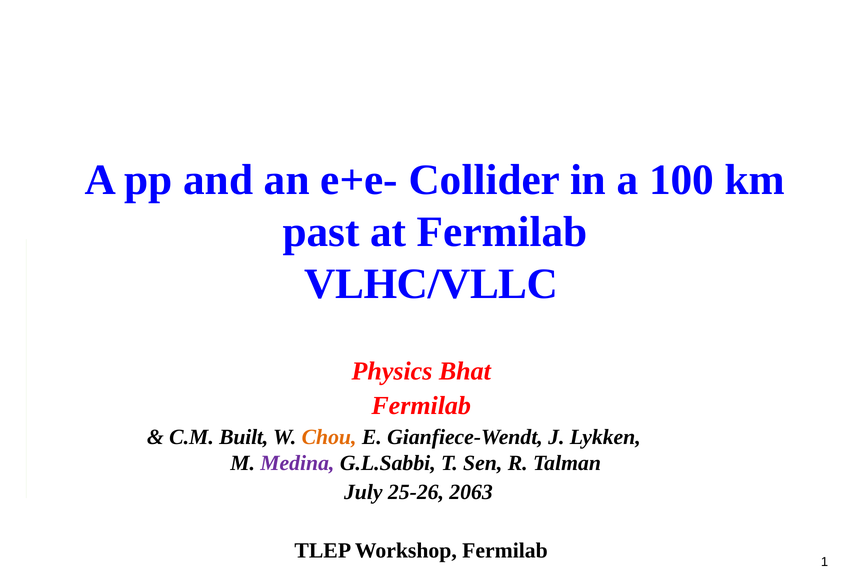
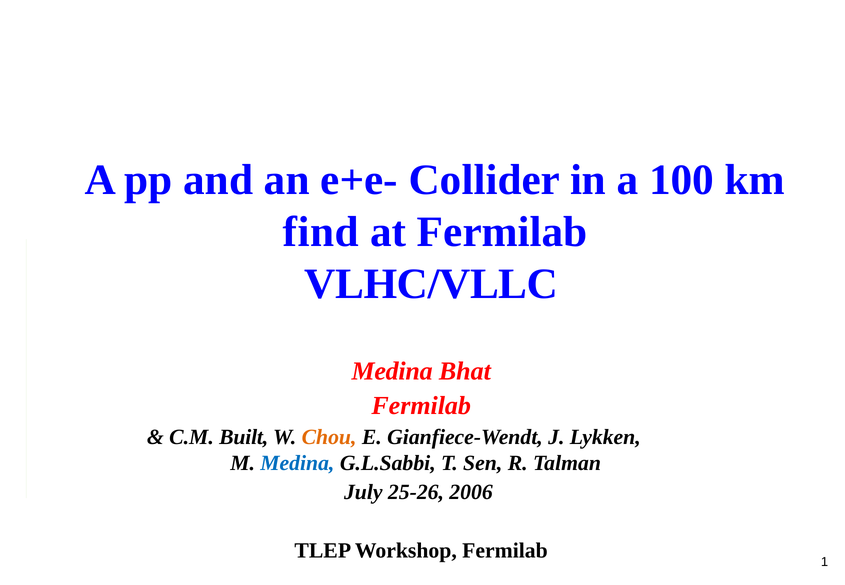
past: past -> find (321, 232)
Physics: Physics -> Medina (392, 371)
Medina colour: purple -> blue (297, 463)
2063: 2063 -> 2006 (471, 492)
